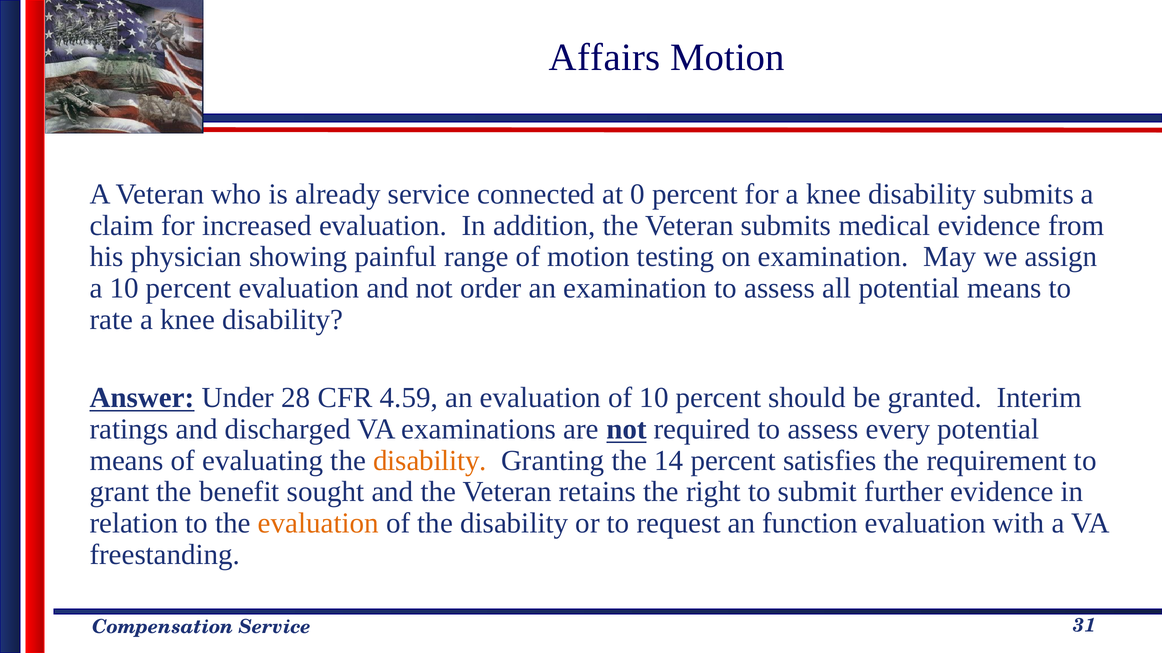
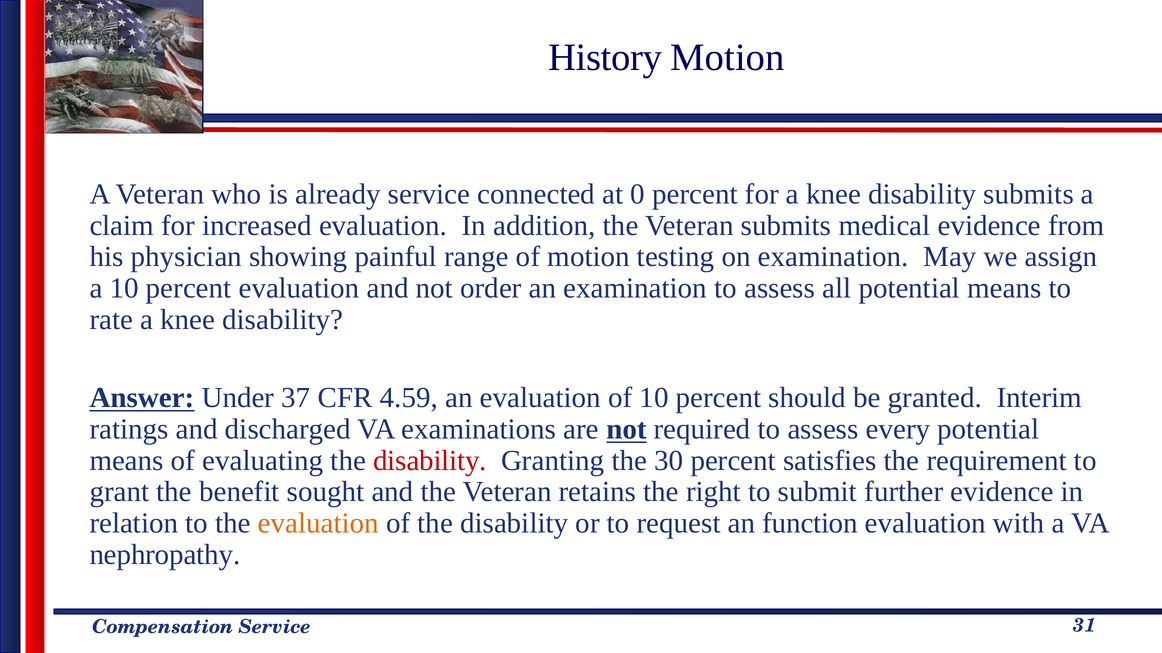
Affairs: Affairs -> History (605, 58)
28: 28 -> 37 (296, 398)
disability colour: orange -> red (430, 461)
14: 14 -> 30 (669, 461)
freestanding: freestanding -> nephropathy (165, 555)
